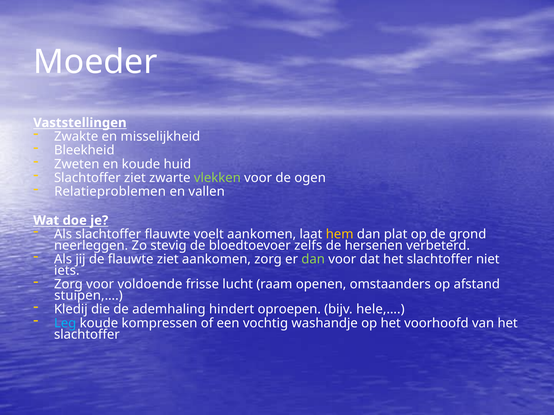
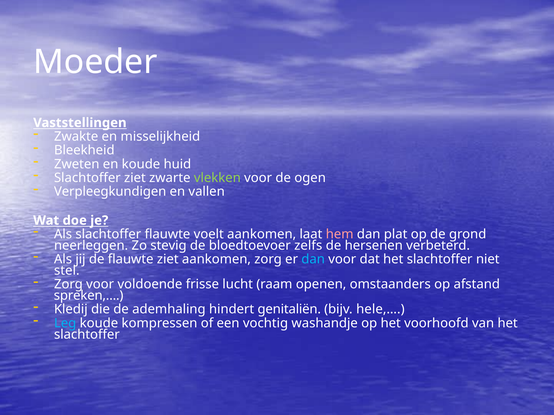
Relatieproblemen: Relatieproblemen -> Verpleegkundigen (110, 192)
hem colour: yellow -> pink (340, 234)
dan colour: light green -> light blue (313, 260)
iets: iets -> stel (67, 271)
stuipen,…: stuipen,… -> spreken,… (89, 296)
oproepen: oproepen -> genitaliën (289, 310)
